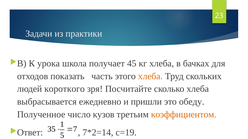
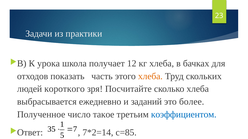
45: 45 -> 12 (132, 64)
пришли: пришли -> заданий (146, 102)
обеду: обеду -> более (192, 102)
кузов: кузов -> такое (104, 115)
коэффициентом colour: orange -> blue (184, 115)
с=19: с=19 -> с=85 (126, 133)
